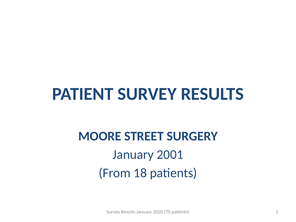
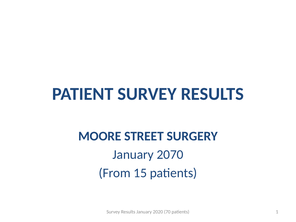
2001: 2001 -> 2070 (170, 155)
18: 18 -> 15 (140, 173)
